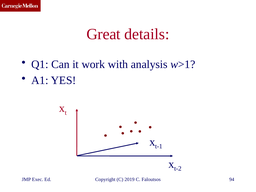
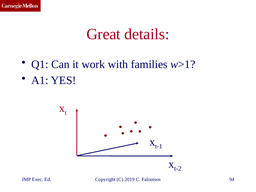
analysis: analysis -> families (149, 64)
